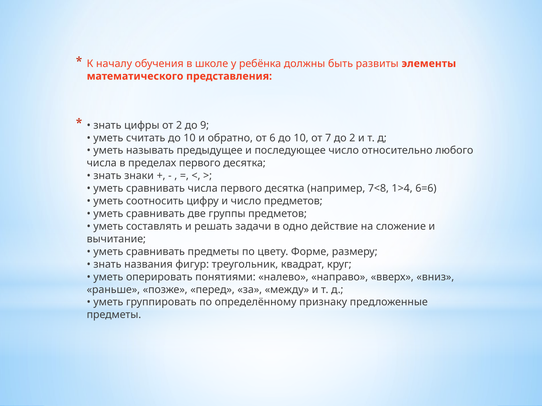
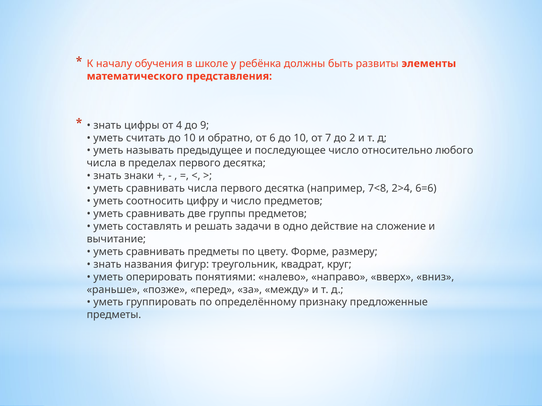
от 2: 2 -> 4 (179, 125)
1>4: 1>4 -> 2>4 (402, 189)
